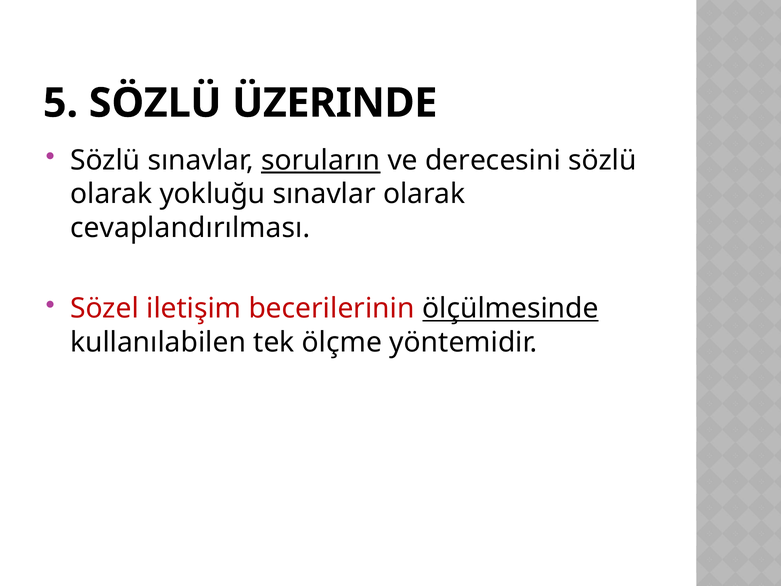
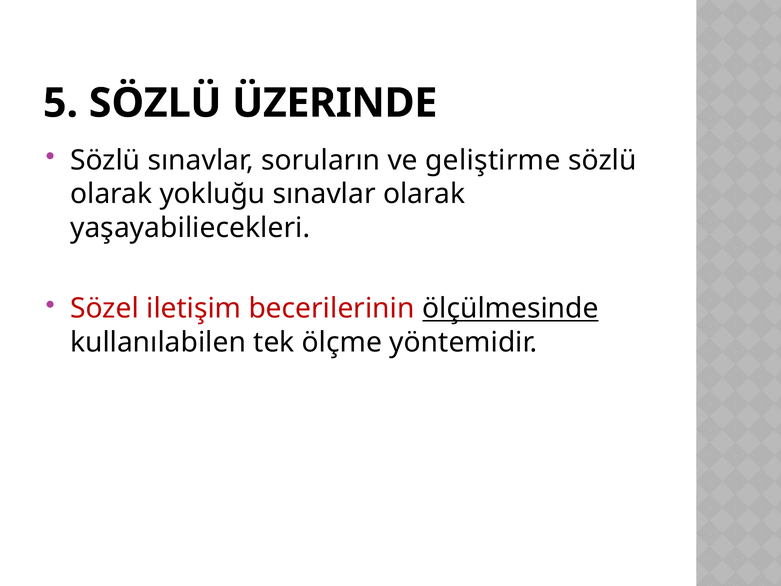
soruların underline: present -> none (321, 160)
derecesini: derecesini -> geliştirme (493, 160)
cevaplandırılması: cevaplandırılması -> yaşayabiliecekleri (190, 228)
